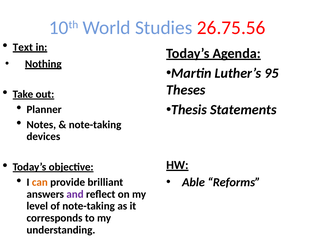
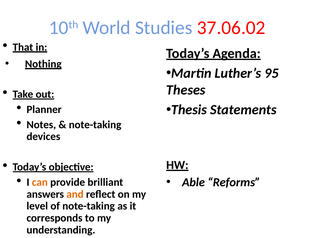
26.75.56: 26.75.56 -> 37.06.02 (231, 28)
Text: Text -> That (23, 47)
and colour: purple -> orange (75, 194)
